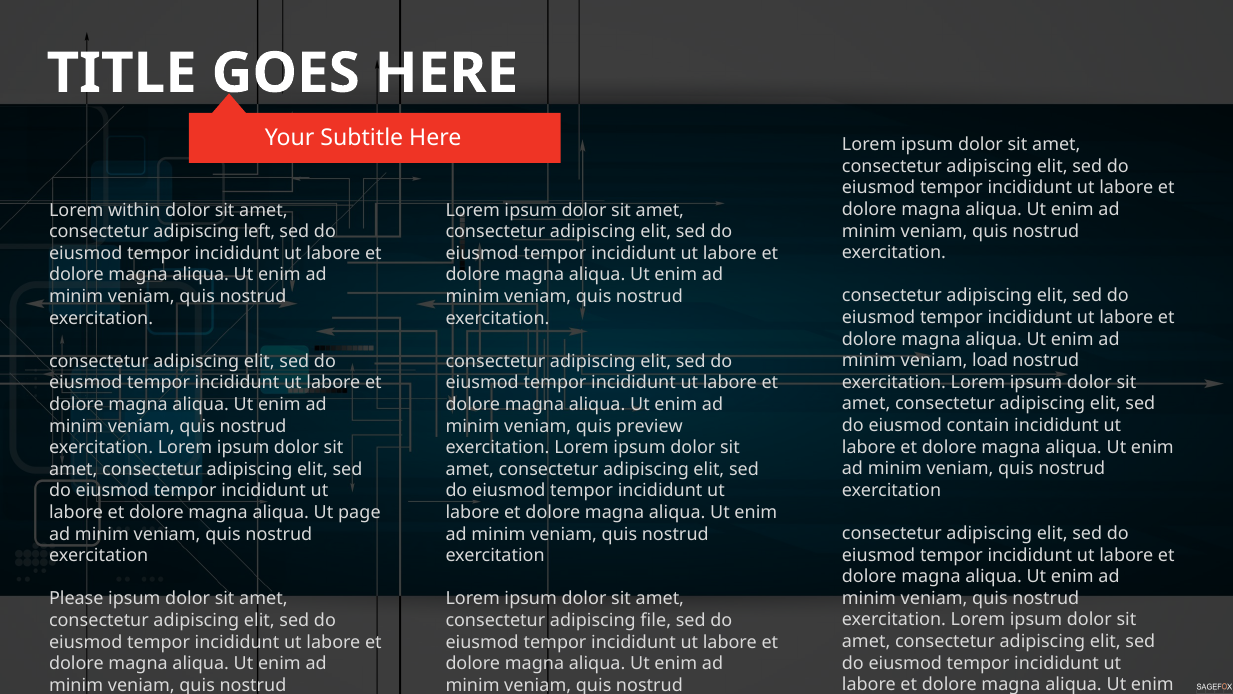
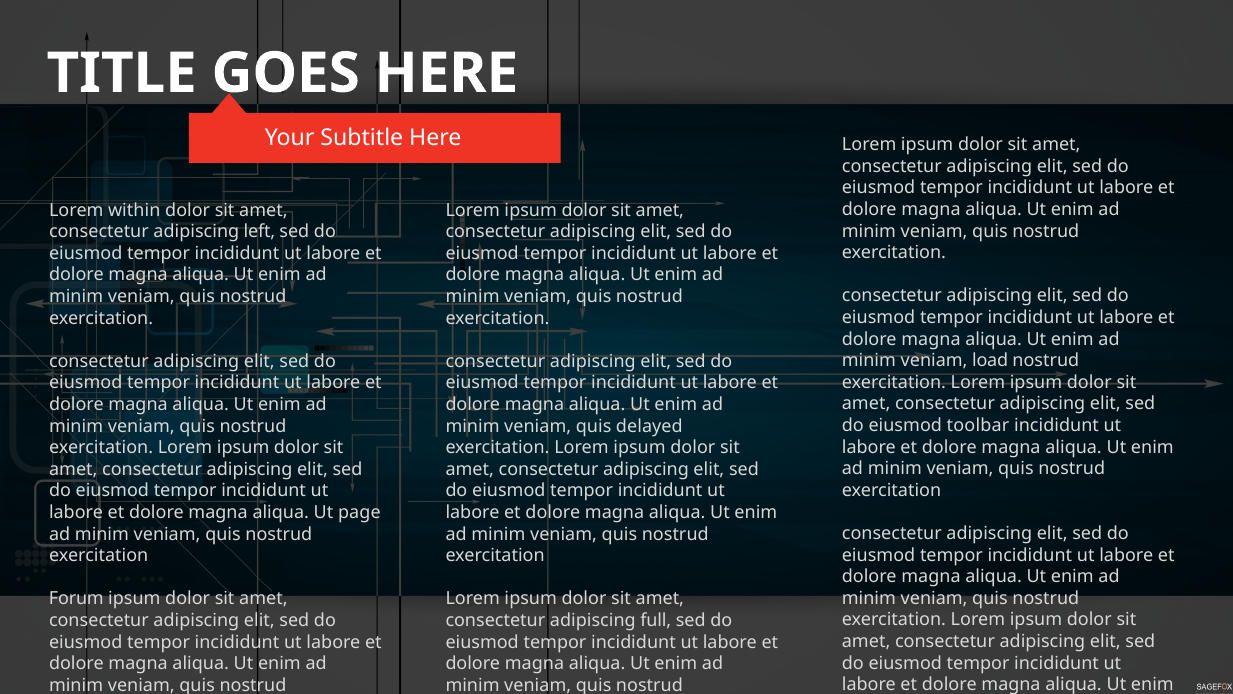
contain: contain -> toolbar (978, 425)
preview: preview -> delayed (649, 426)
Please: Please -> Forum (76, 599)
file: file -> full (656, 620)
